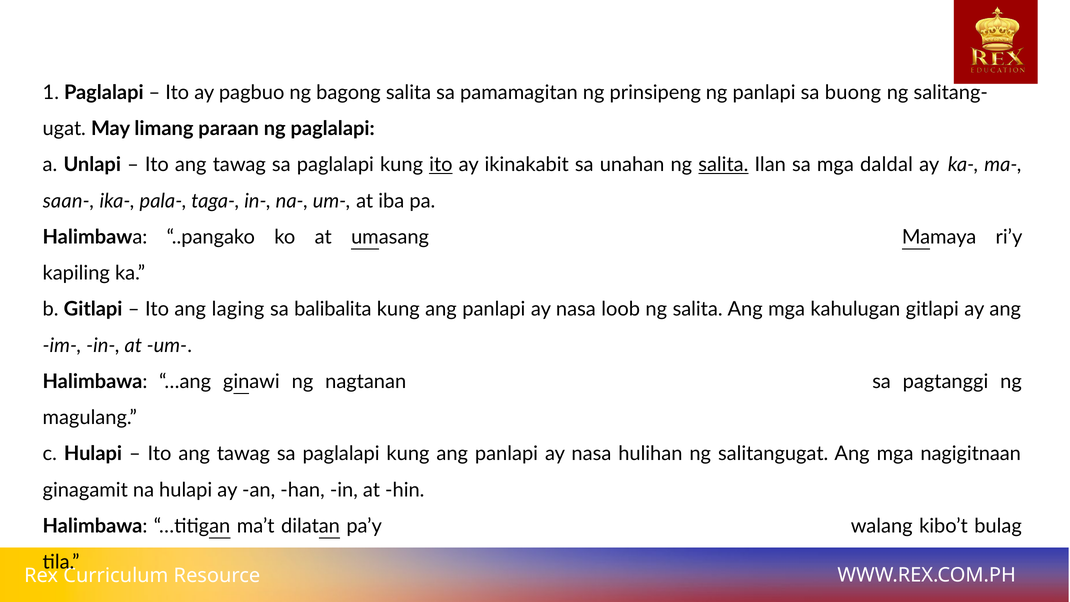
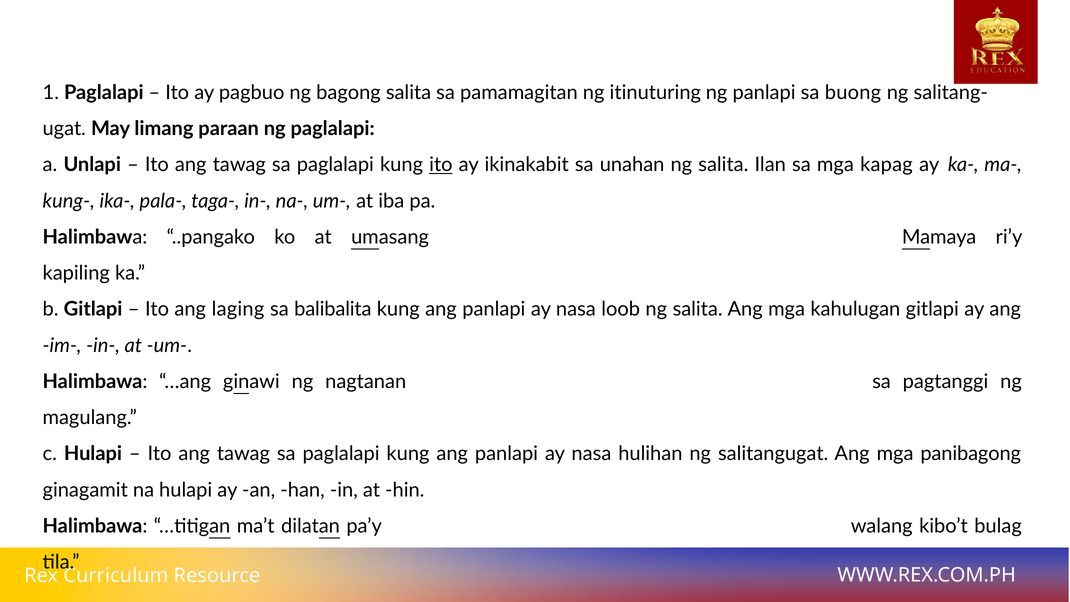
prinsipeng: prinsipeng -> itinuturing (655, 93)
salita underline: present -> none (723, 165)
daldal: daldal -> kapag (886, 165)
saan-: saan- -> kung- (69, 201)
nagigitnaan: nagigitnaan -> panibagong (971, 454)
